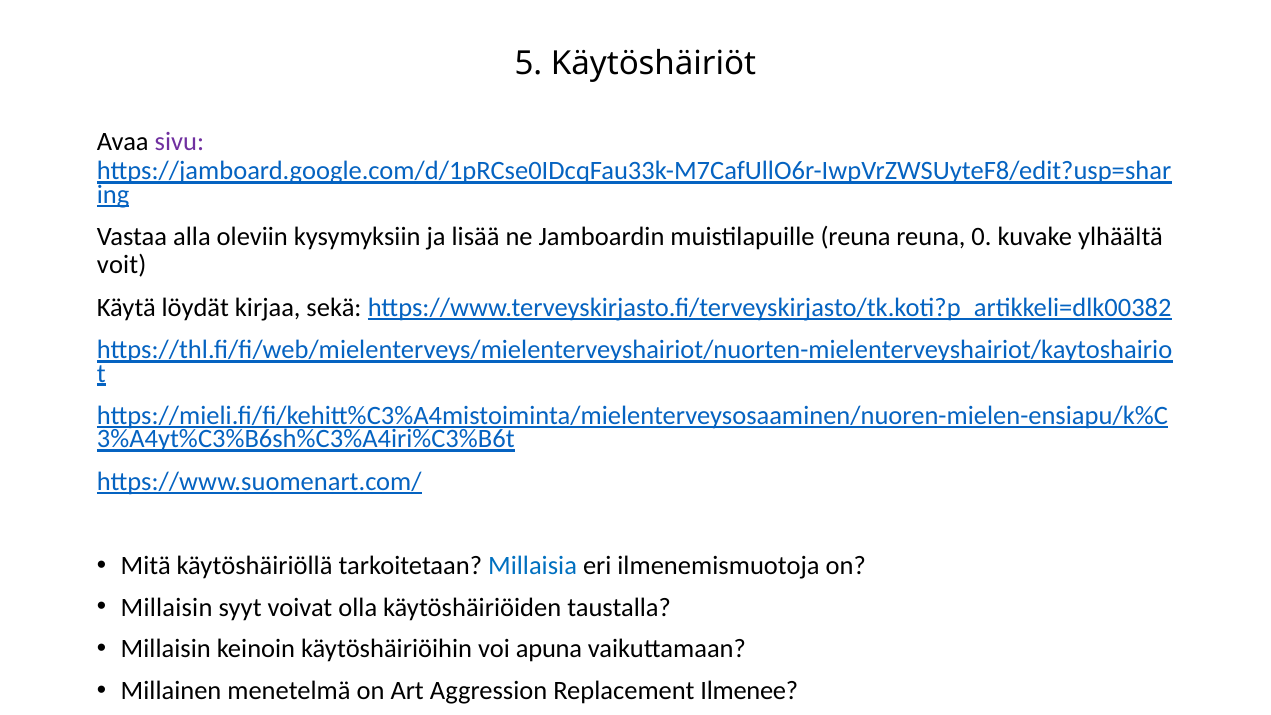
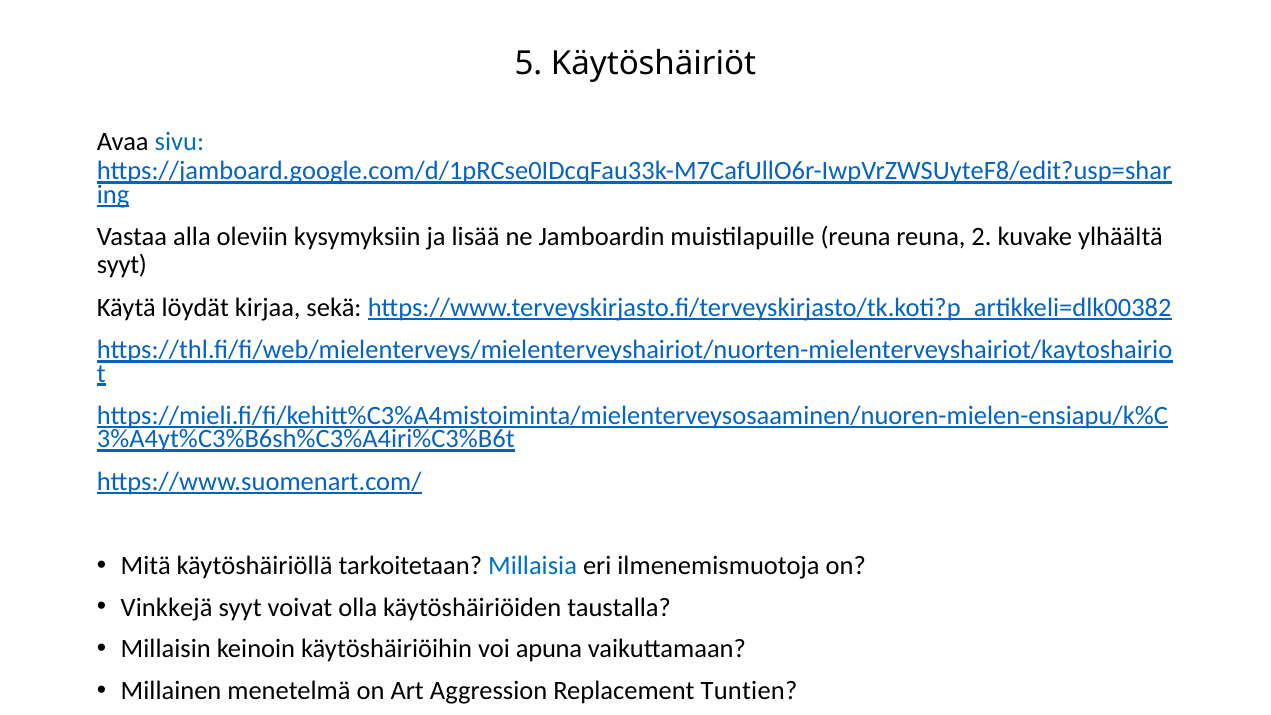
sivu colour: purple -> blue (179, 142)
0: 0 -> 2 (982, 237)
voit: voit -> syyt (122, 265)
Millaisin: Millaisin -> Vinkkejä (167, 607)
Ilmenee: Ilmenee -> Tuntien (749, 691)
